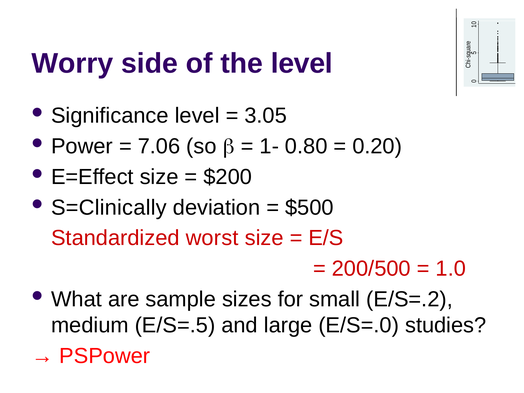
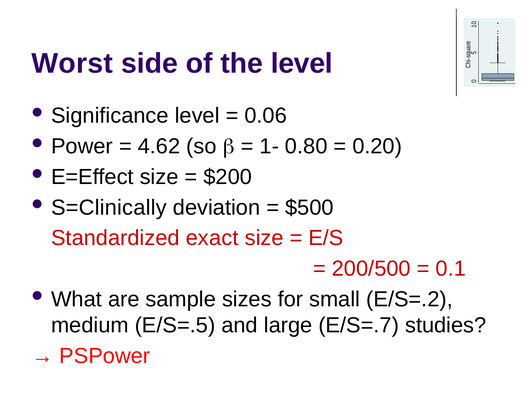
Worry: Worry -> Worst (72, 64)
3.05: 3.05 -> 0.06 (266, 116)
7.06: 7.06 -> 4.62 (159, 146)
worst: worst -> exact (212, 238)
1.0: 1.0 -> 0.1 (451, 269)
E/S=.0: E/S=.0 -> E/S=.7 (359, 325)
